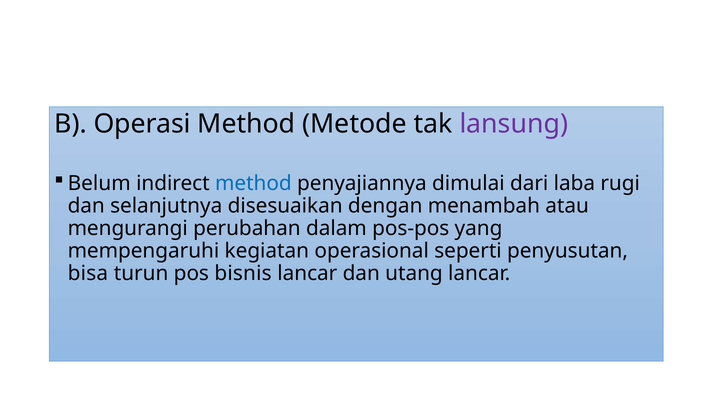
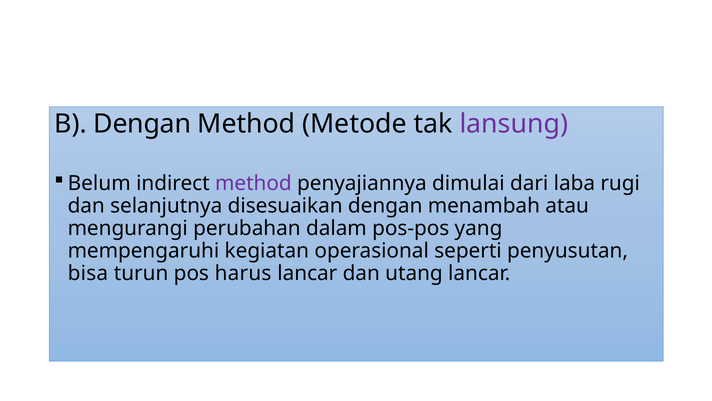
B Operasi: Operasi -> Dengan (142, 124)
method colour: blue -> purple (253, 183)
bisnis: bisnis -> harus (243, 273)
